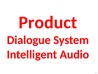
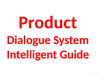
Audio: Audio -> Guide (74, 54)
